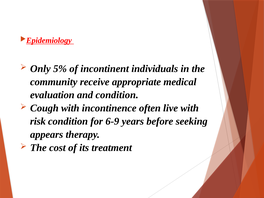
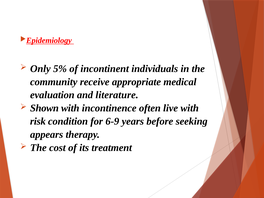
and condition: condition -> literature (117, 95)
Cough: Cough -> Shown (44, 108)
